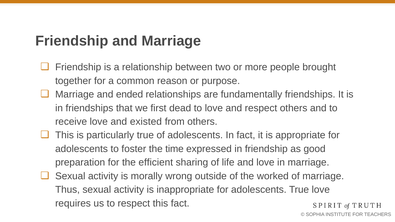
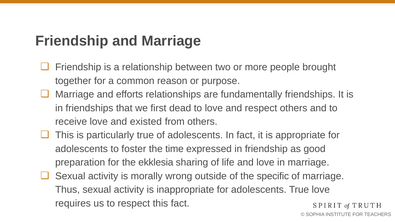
ended: ended -> efforts (130, 94)
efficient: efficient -> ekklesia (156, 163)
worked: worked -> specific (273, 176)
